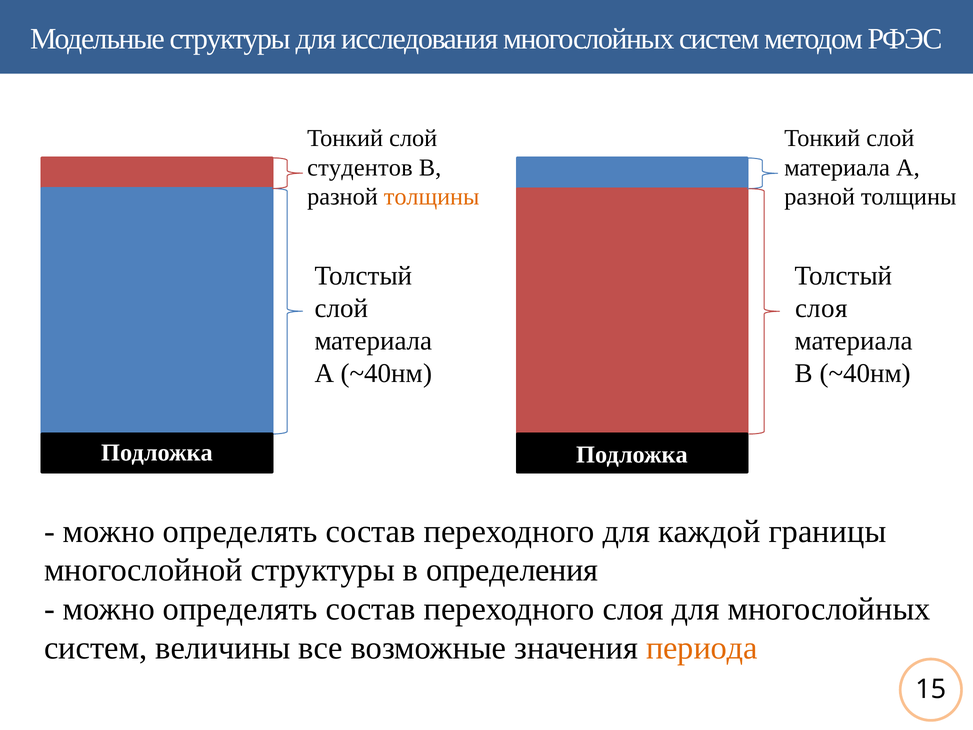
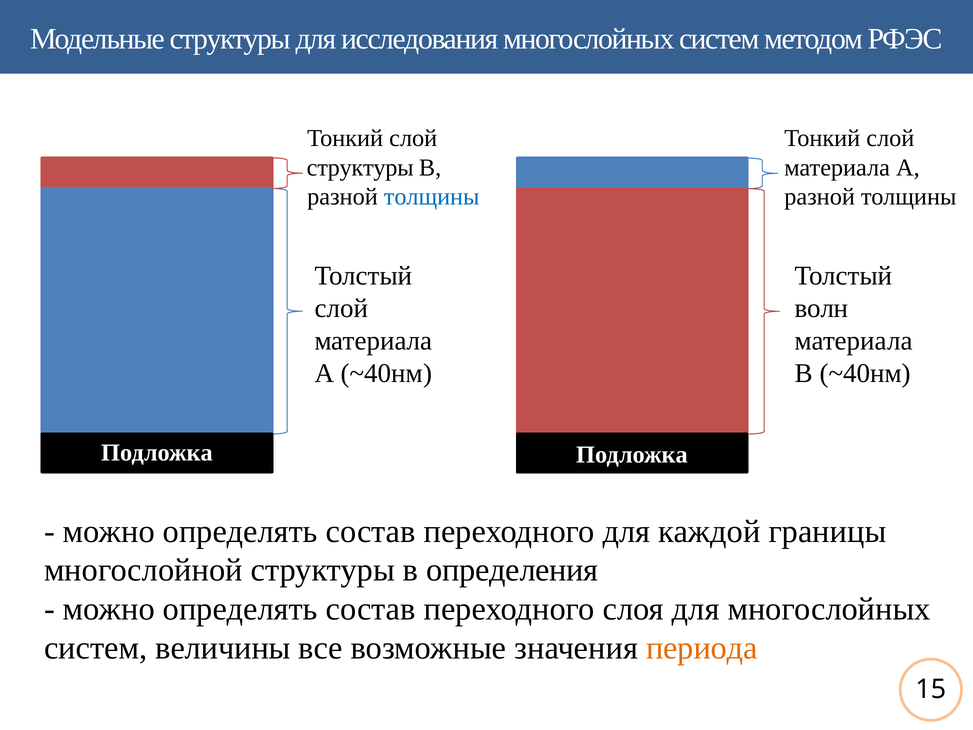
студентов: студентов -> структуры (360, 168)
толщины colour: orange -> blue (432, 197)
слоя: слоя -> волн (822, 308)
